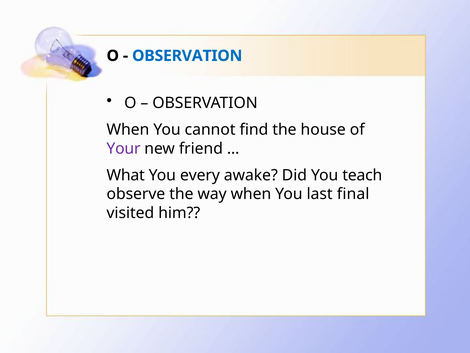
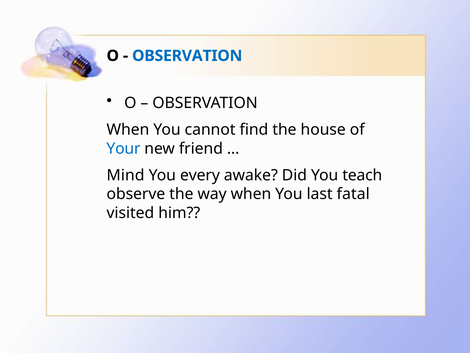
Your colour: purple -> blue (123, 148)
What: What -> Mind (126, 175)
final: final -> fatal (353, 194)
